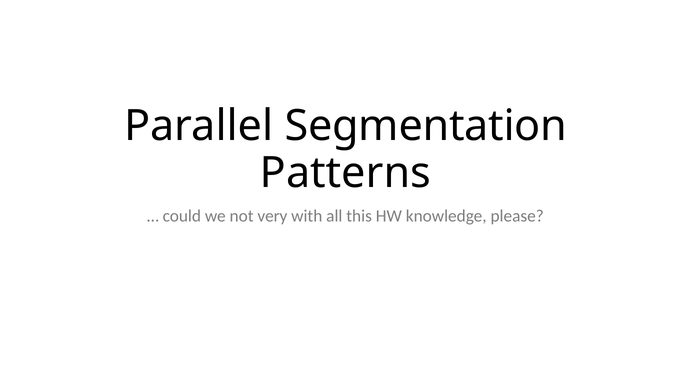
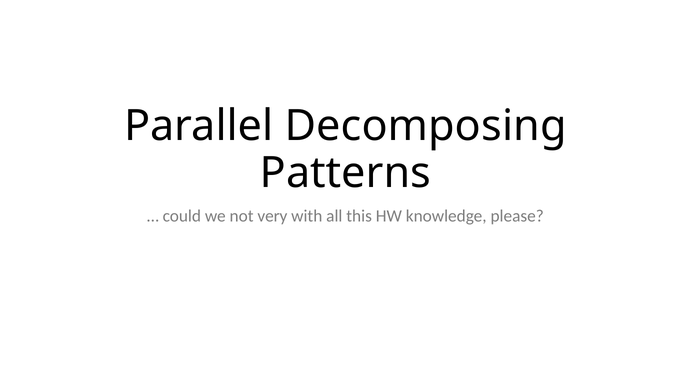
Segmentation: Segmentation -> Decomposing (426, 126)
